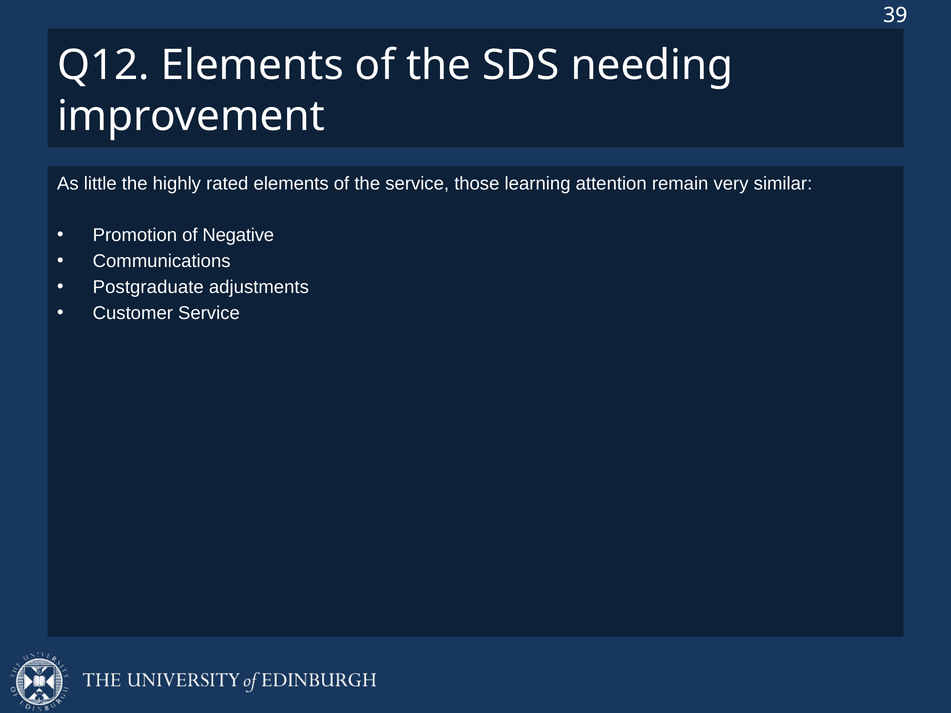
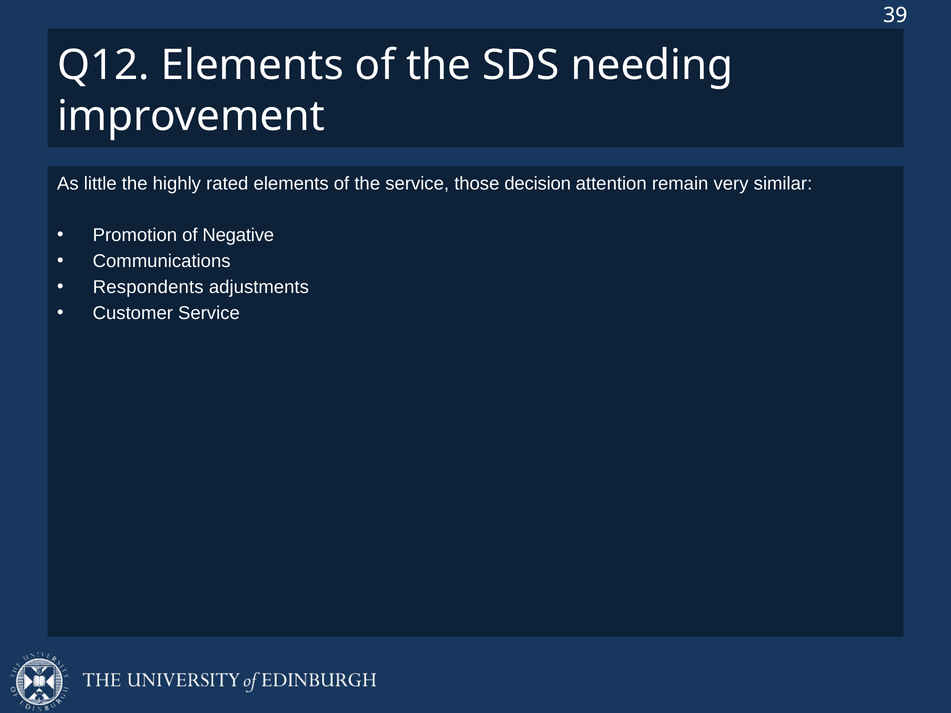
learning: learning -> decision (538, 184)
Postgraduate: Postgraduate -> Respondents (148, 287)
